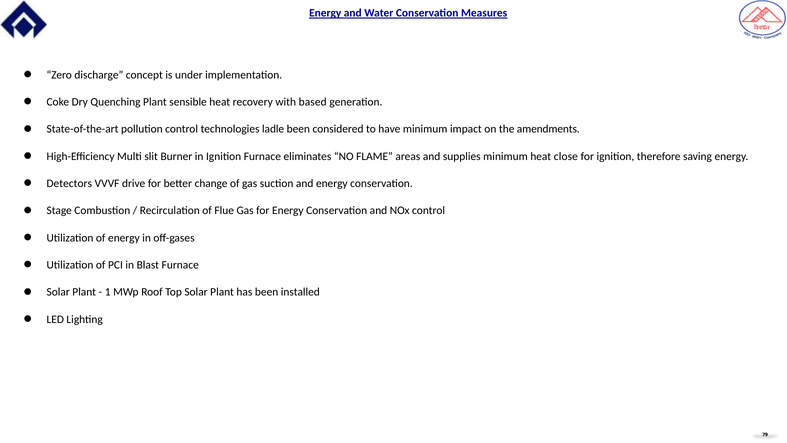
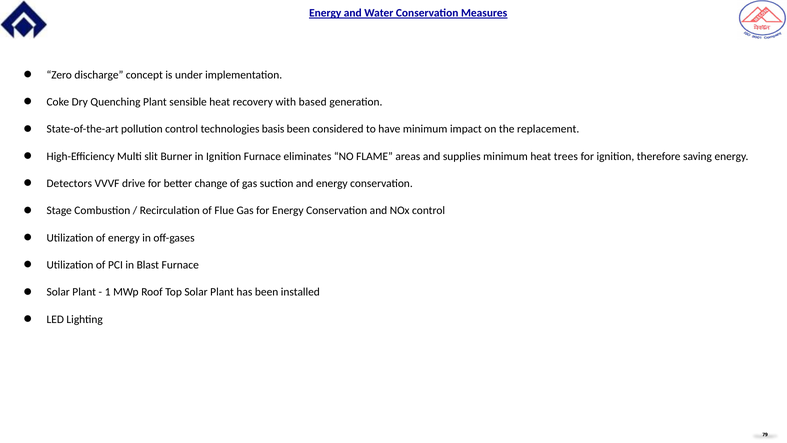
ladle: ladle -> basis (273, 129)
amendments: amendments -> replacement (548, 129)
close: close -> trees (566, 156)
